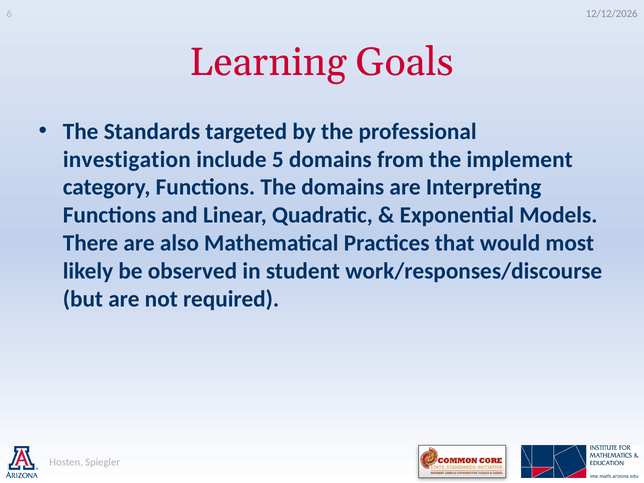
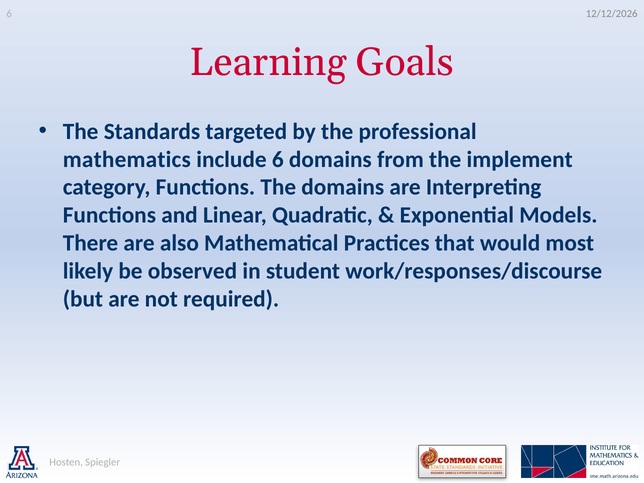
investigation: investigation -> mathematics (127, 159)
include 5: 5 -> 6 (278, 159)
